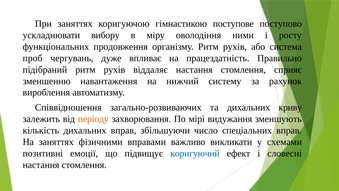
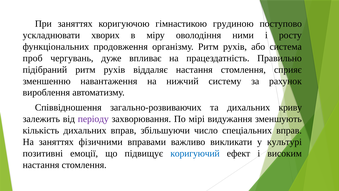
поступове: поступове -> грудиною (233, 24)
вибору: вибору -> хворих (105, 35)
періоду colour: orange -> purple (93, 119)
схемами: схемами -> культурі (284, 142)
словесні: словесні -> високим (285, 153)
